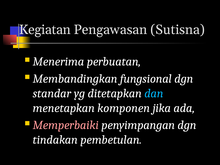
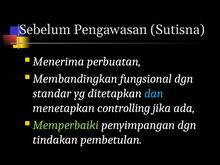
Kegiatan: Kegiatan -> Sebelum (45, 30)
komponen: komponen -> controlling (124, 108)
Memperbaiki colour: pink -> light green (66, 125)
